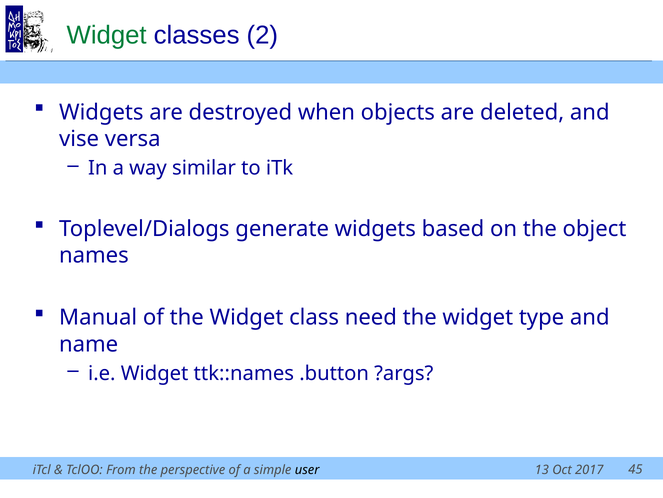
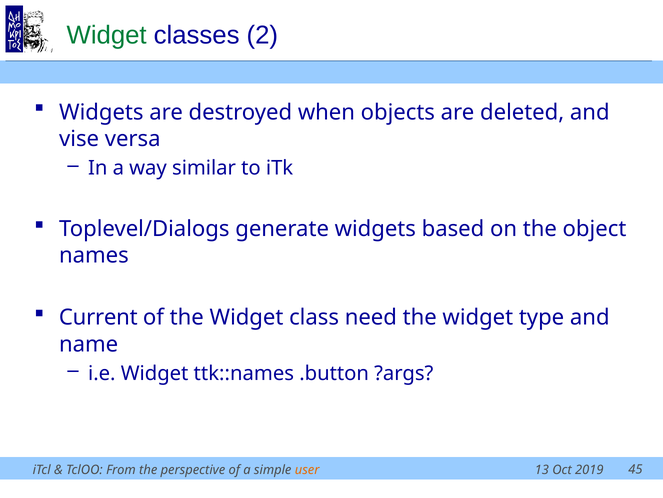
Manual: Manual -> Current (98, 317)
user colour: black -> orange (307, 469)
2017: 2017 -> 2019 (589, 469)
